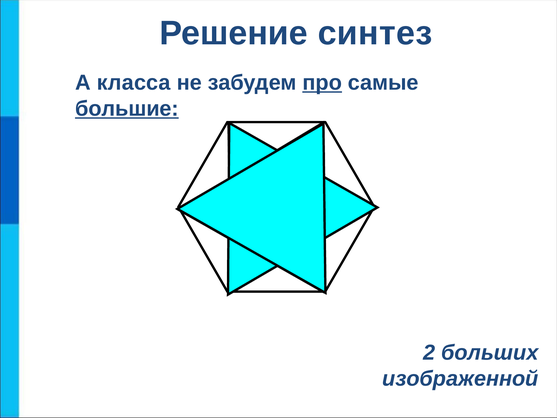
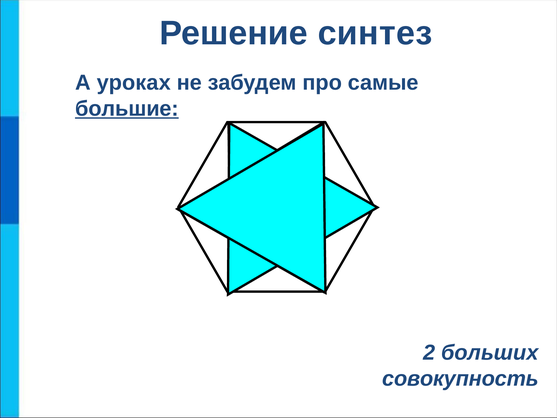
класса: класса -> уроках (134, 83)
про underline: present -> none (322, 83)
изображенной: изображенной -> совокупность (460, 378)
